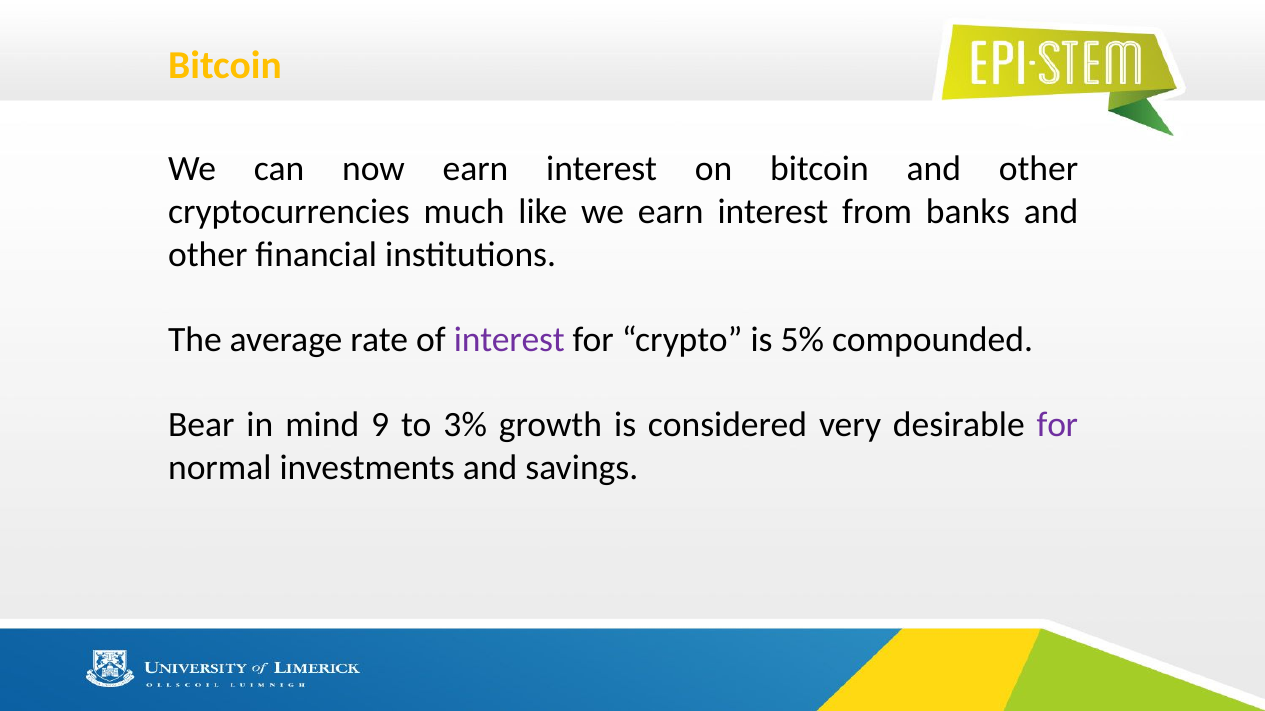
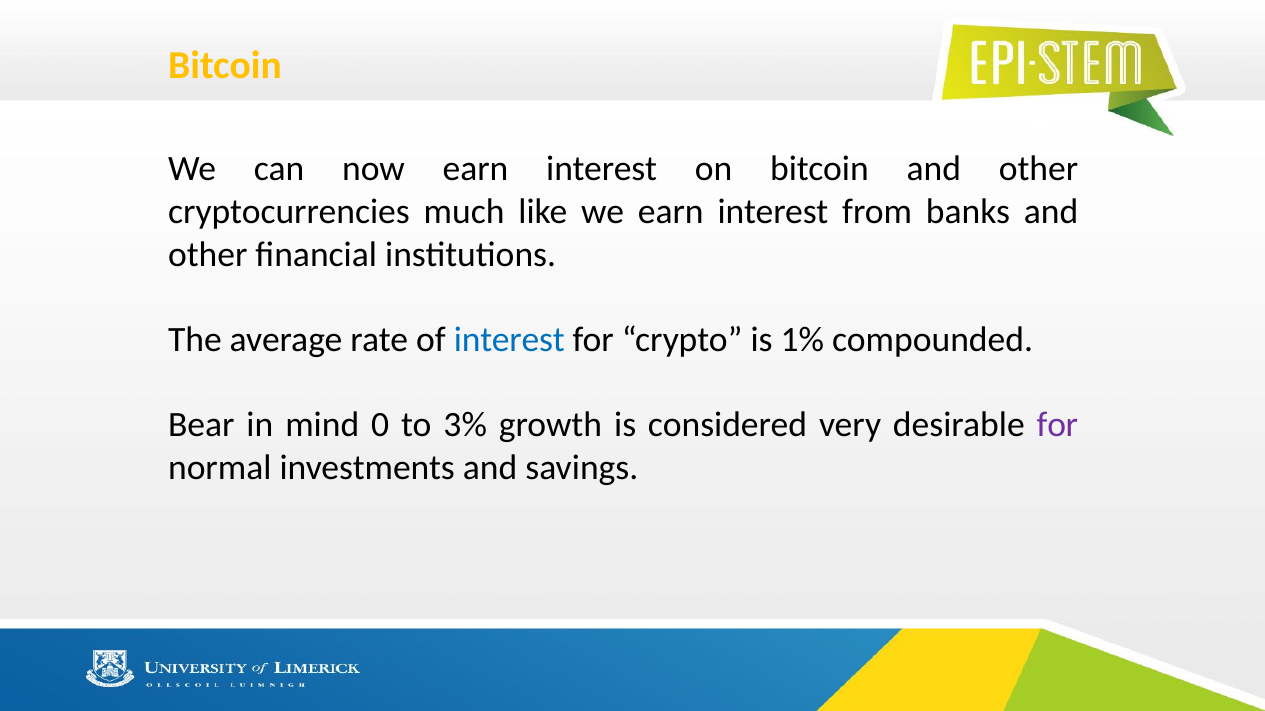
interest colour: purple -> blue (509, 340)
5%: 5% -> 1% (802, 340)
9: 9 -> 0 (380, 425)
